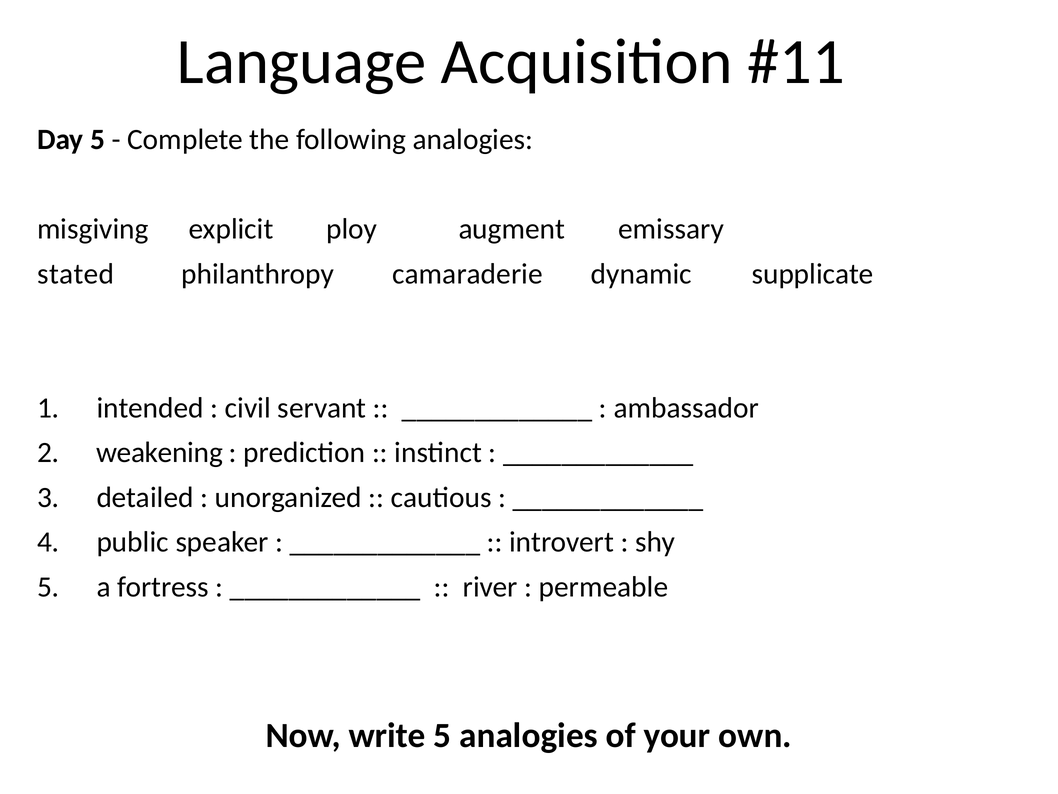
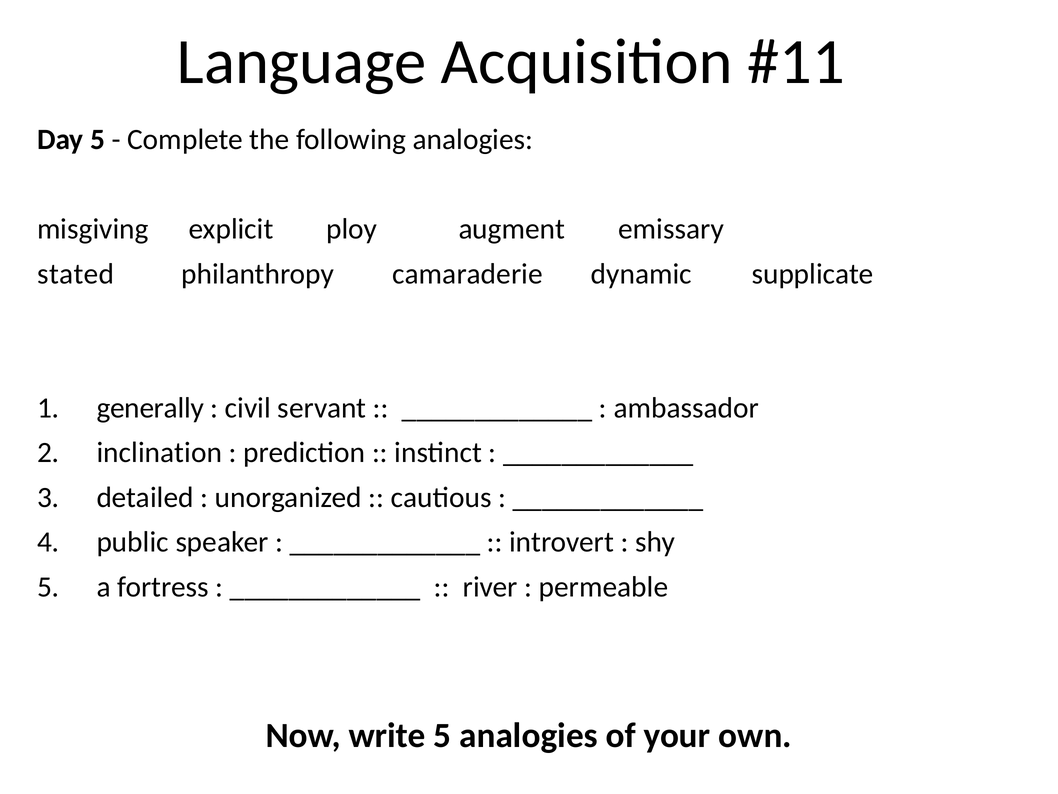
intended: intended -> generally (150, 408)
weakening: weakening -> inclination (159, 452)
